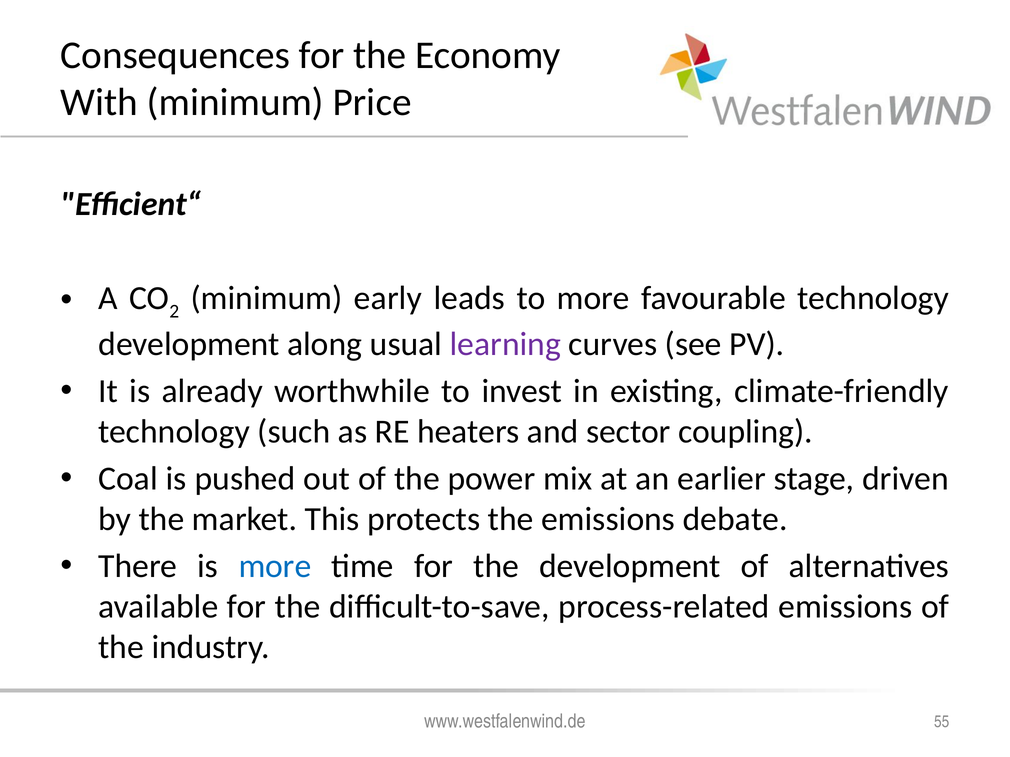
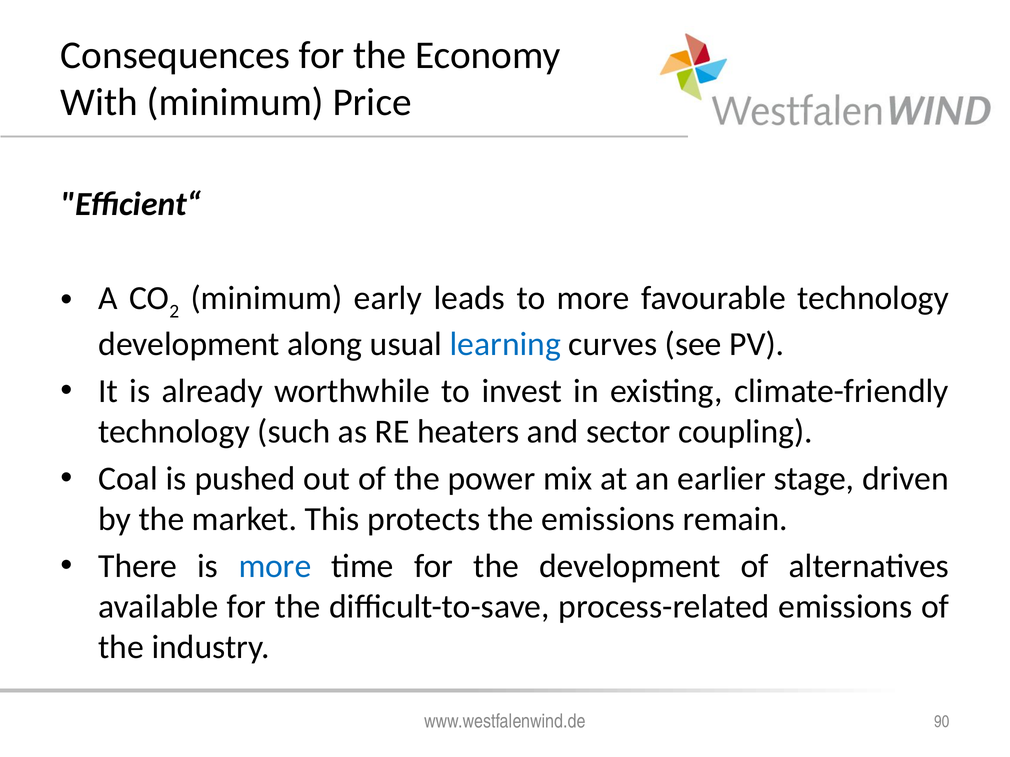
learning colour: purple -> blue (505, 344)
debate: debate -> remain (735, 520)
55: 55 -> 90 (942, 722)
